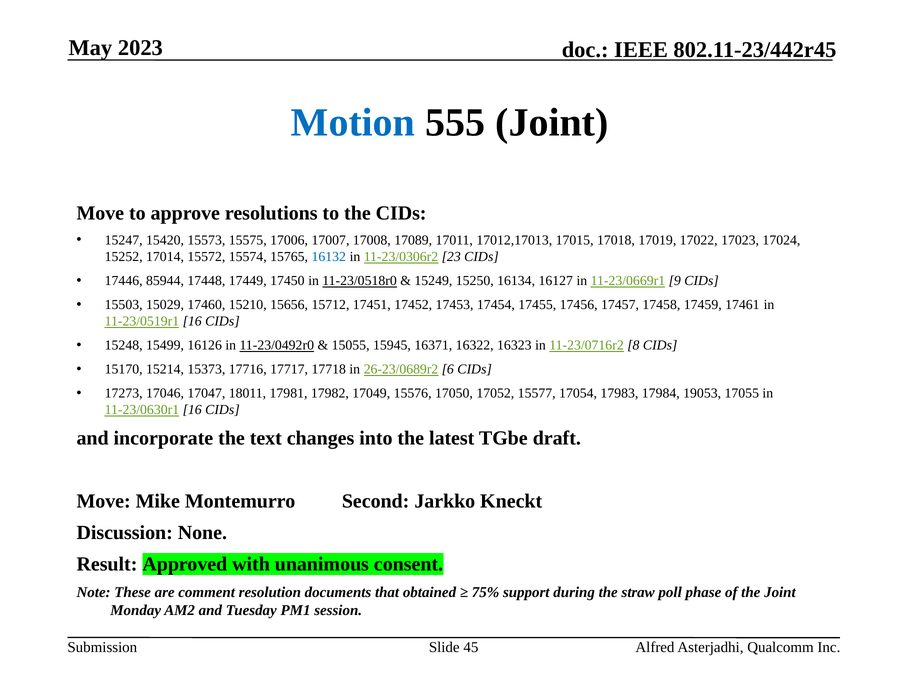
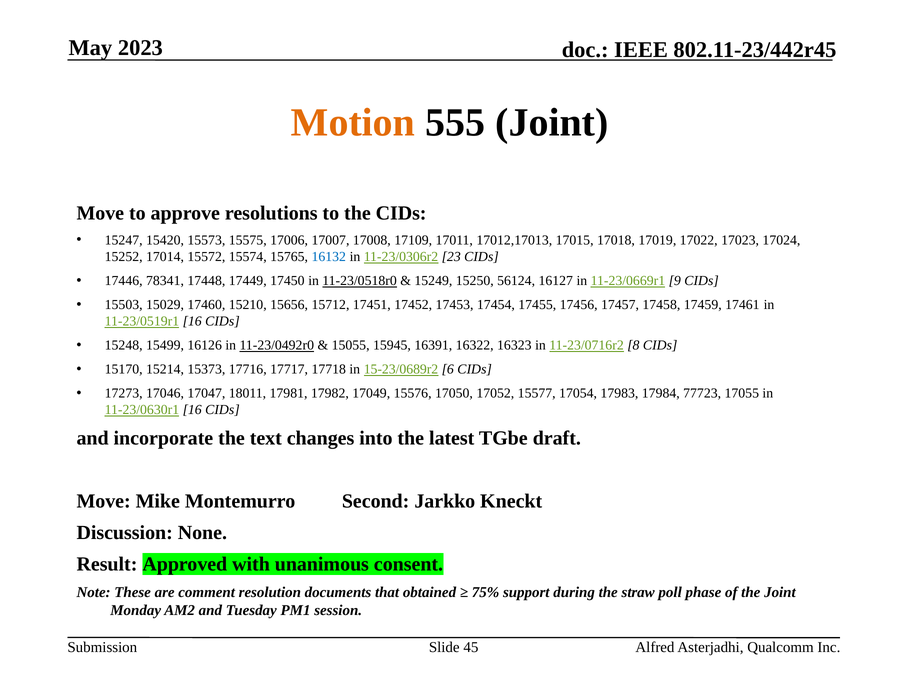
Motion colour: blue -> orange (353, 123)
17089: 17089 -> 17109 (413, 240)
85944: 85944 -> 78341 (165, 281)
16134: 16134 -> 56124 (516, 281)
16371: 16371 -> 16391 (433, 345)
26-23/0689r2: 26-23/0689r2 -> 15-23/0689r2 (401, 369)
19053: 19053 -> 77723 (702, 393)
